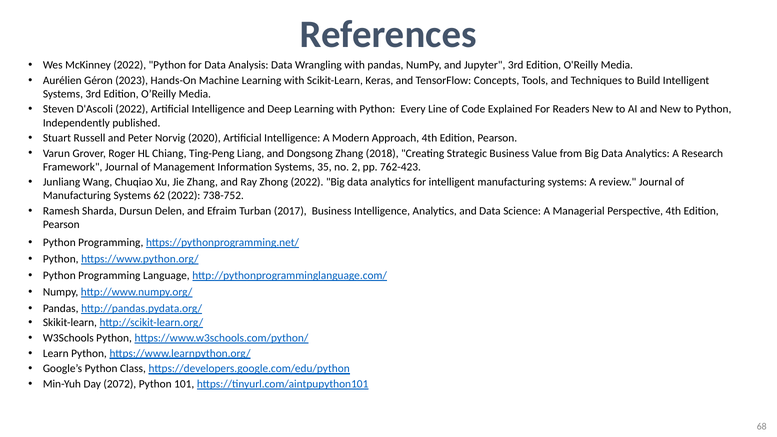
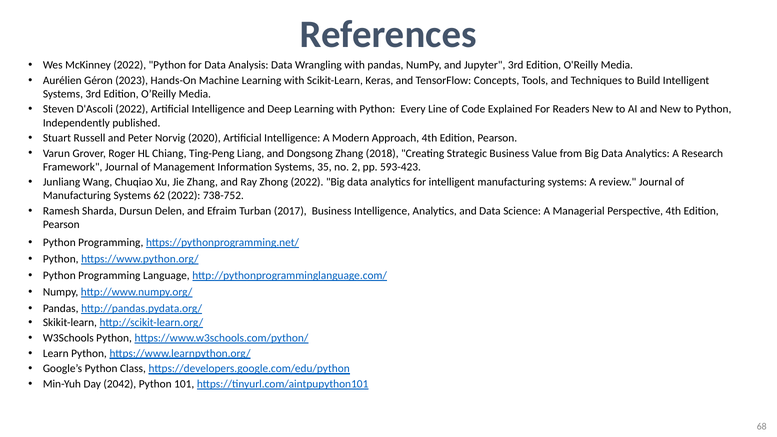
762-423: 762-423 -> 593-423 (401, 167)
2072: 2072 -> 2042 (120, 384)
